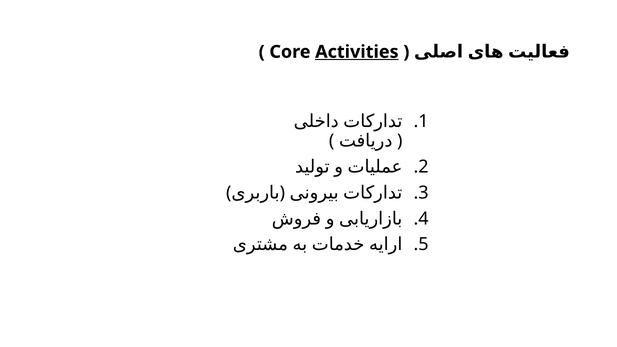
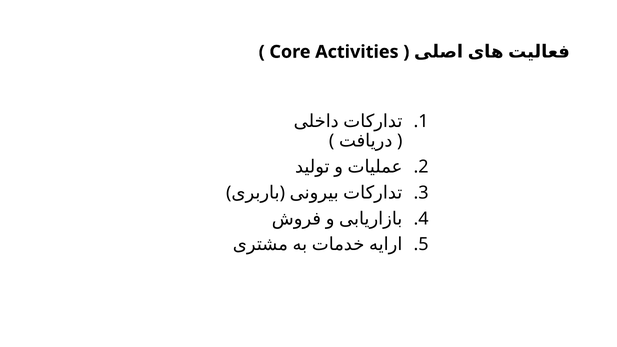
Activities underline: present -> none (357, 52)
